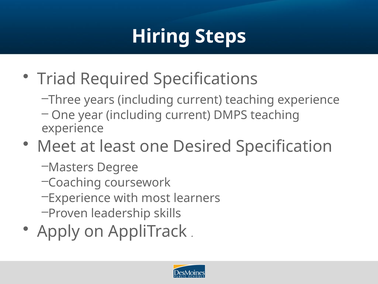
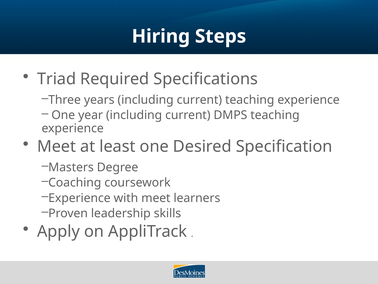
with most: most -> meet (156, 198)
